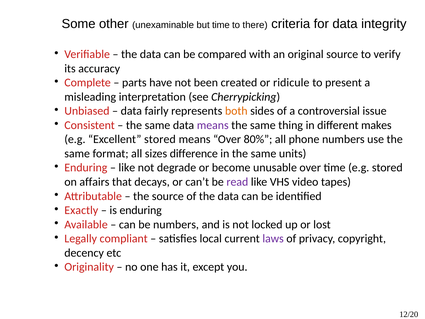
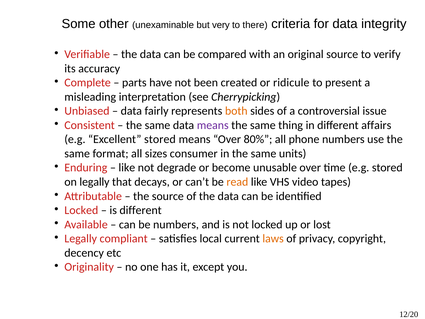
but time: time -> very (221, 25)
makes: makes -> affairs (376, 125)
difference: difference -> consumer (194, 153)
on affairs: affairs -> legally (94, 182)
read colour: purple -> orange (237, 182)
Exactly: Exactly -> Locked (81, 210)
is enduring: enduring -> different (141, 210)
laws colour: purple -> orange (273, 238)
